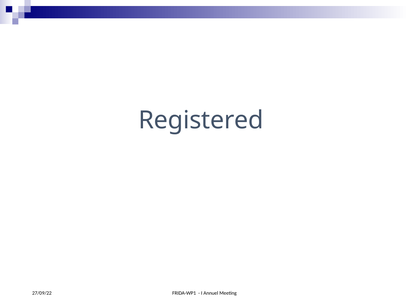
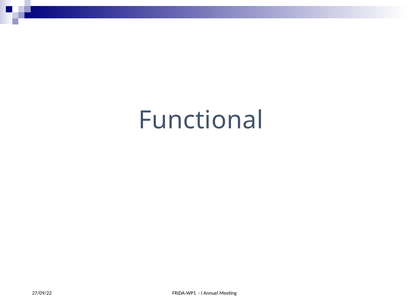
Registered: Registered -> Functional (201, 120)
